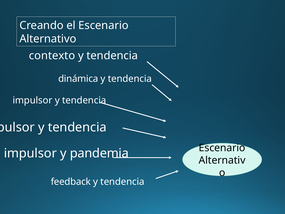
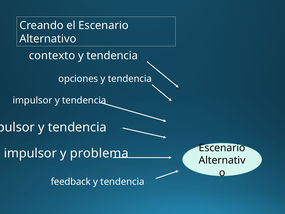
dinámica: dinámica -> opciones (78, 79)
pandemia: pandemia -> problema (99, 153)
